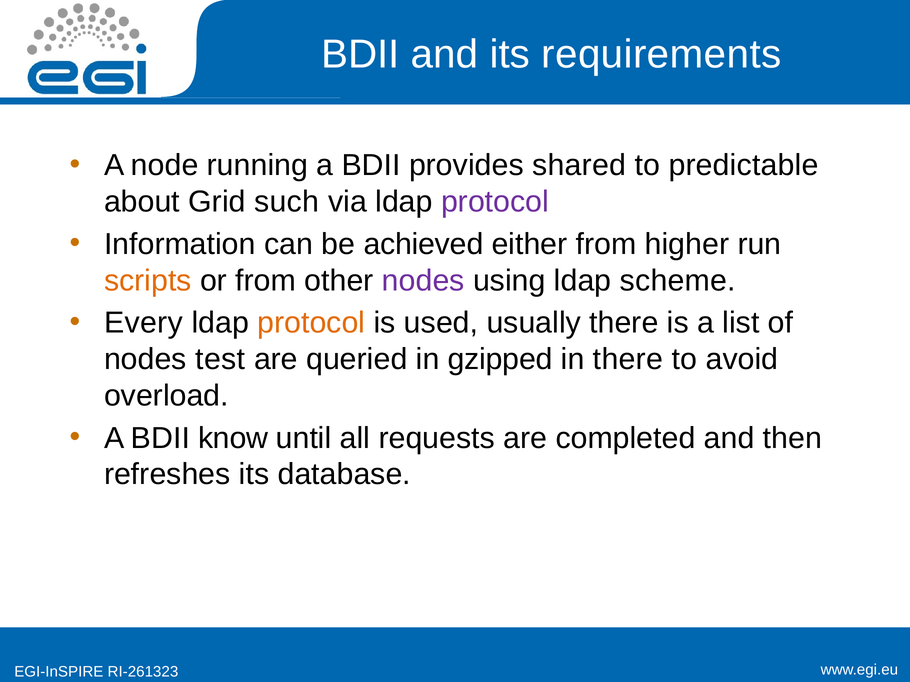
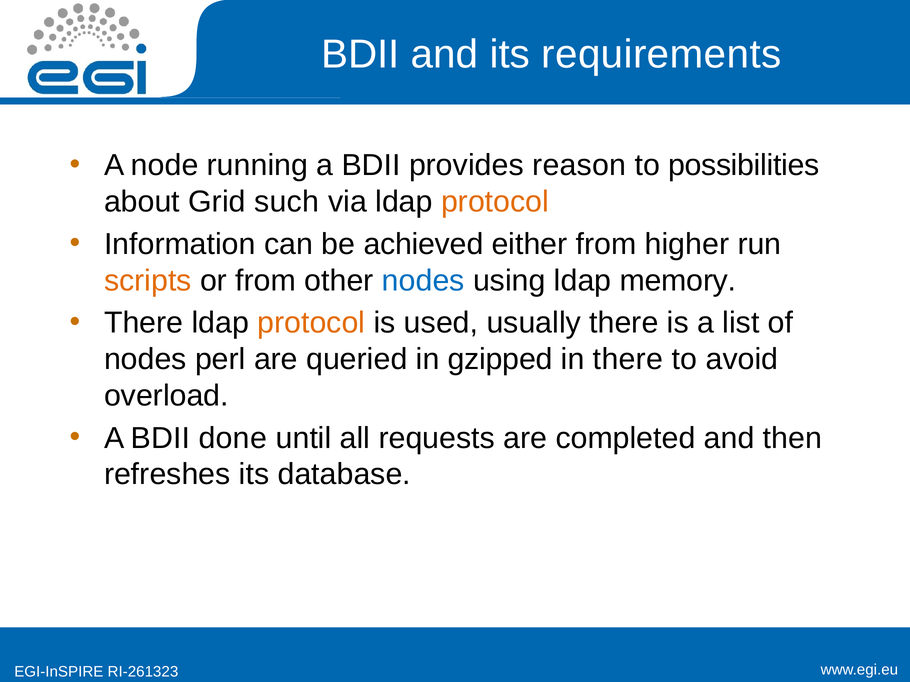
shared: shared -> reason (579, 165)
predictable: predictable -> possibilities (744, 165)
protocol colour: purple -> orange (495, 202)
nodes colour: purple -> blue (423, 281)
scheme: scheme -> memory (678, 281)
Every: Every -> There (144, 323)
test: test -> perl (220, 360)
know: know -> done (233, 438)
